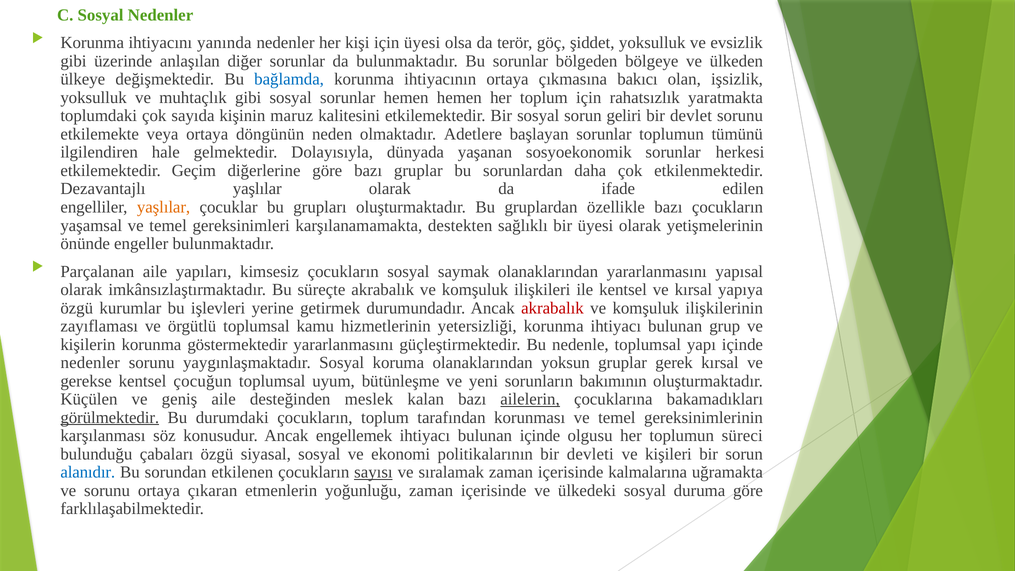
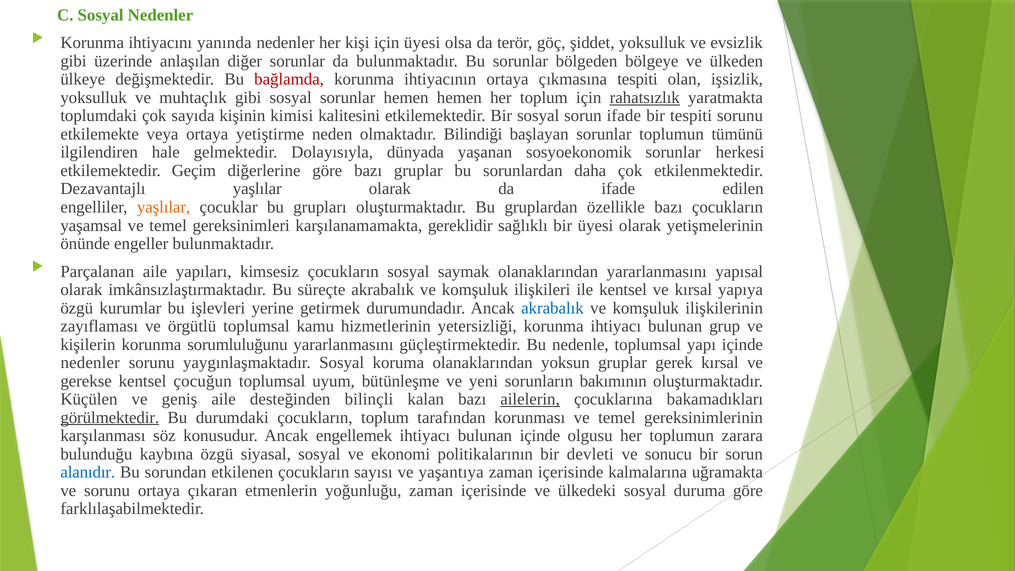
bağlamda colour: blue -> red (289, 79)
çıkmasına bakıcı: bakıcı -> tespiti (637, 79)
rahatsızlık underline: none -> present (645, 98)
maruz: maruz -> kimisi (292, 116)
sorun geliri: geliri -> ifade (624, 116)
bir devlet: devlet -> tespiti (691, 116)
döngünün: döngünün -> yetiştirme (270, 134)
Adetlere: Adetlere -> Bilindiği (473, 134)
destekten: destekten -> gereklidir (460, 225)
akrabalık colour: red -> blue (552, 308)
göstermektedir: göstermektedir -> sorumluluğunu (237, 344)
meslek: meslek -> bilinçli (369, 399)
süreci: süreci -> zarara (742, 436)
çabaları: çabaları -> kaybına (167, 454)
kişileri: kişileri -> sonucu (669, 454)
sayısı underline: present -> none (373, 472)
sıralamak: sıralamak -> yaşantıya (451, 472)
